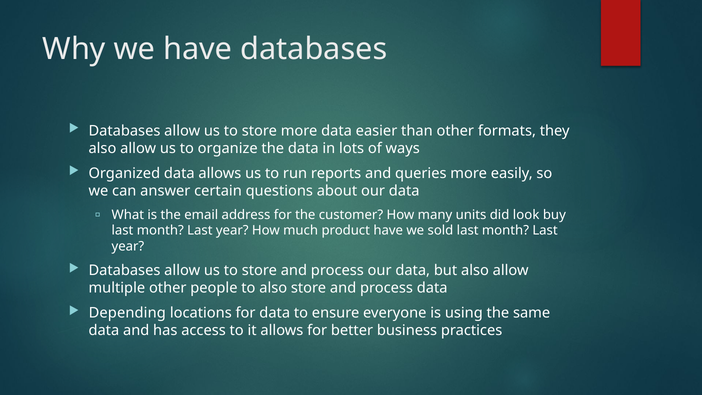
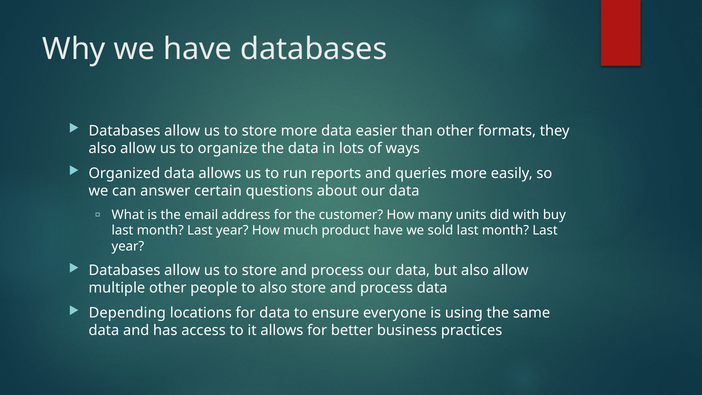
look: look -> with (526, 215)
